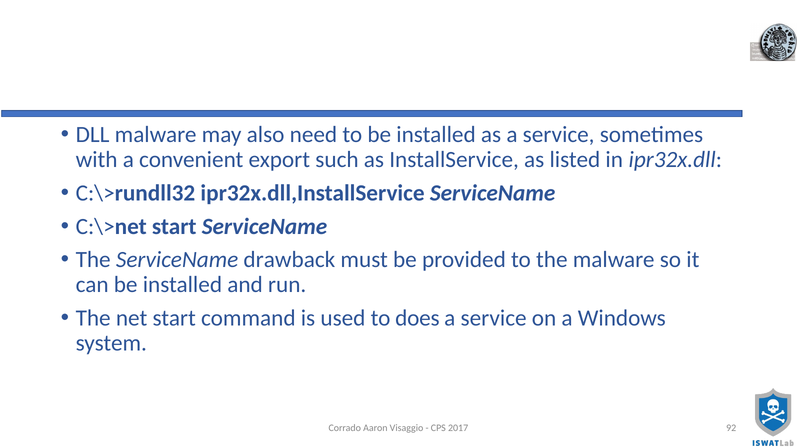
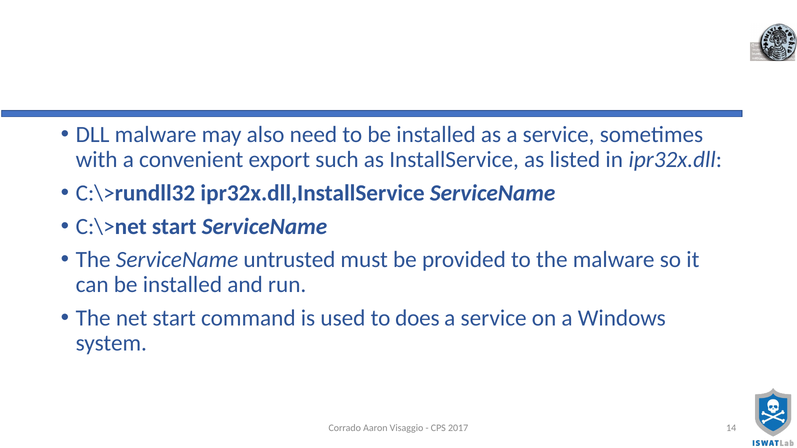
drawback: drawback -> untrusted (289, 260)
92: 92 -> 14 (731, 428)
